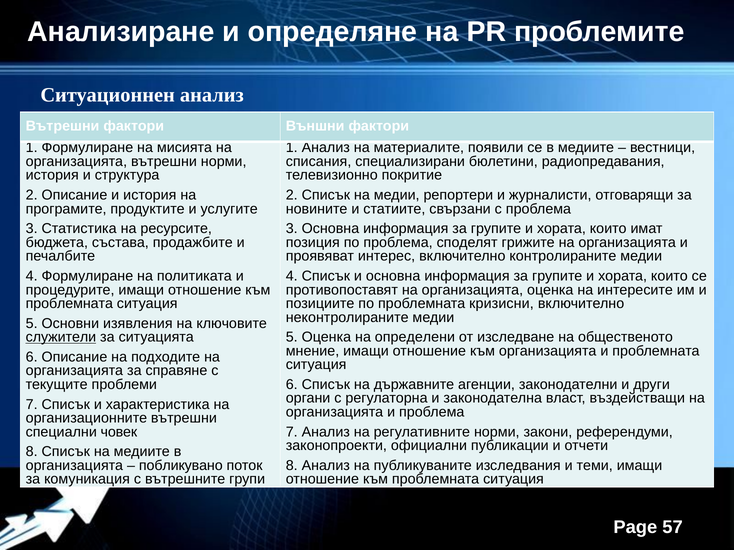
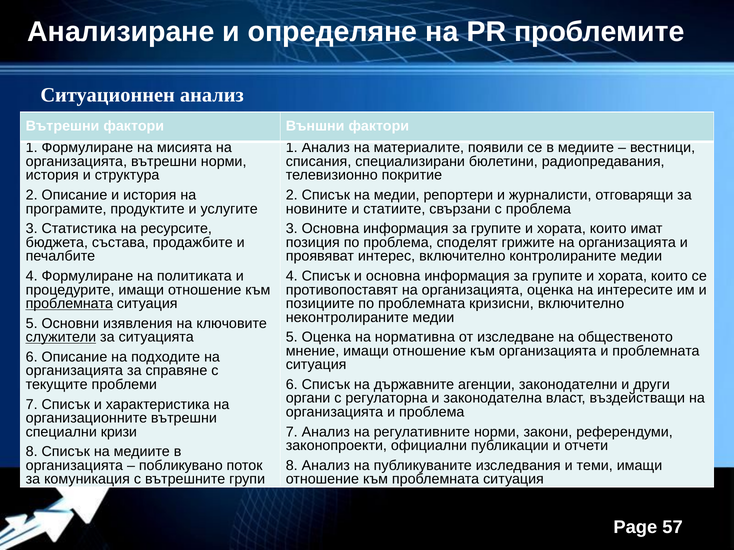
проблемната underline: none -> present (69, 304)
определени: определени -> нормативна (415, 337)
човек: човек -> кризи (119, 432)
